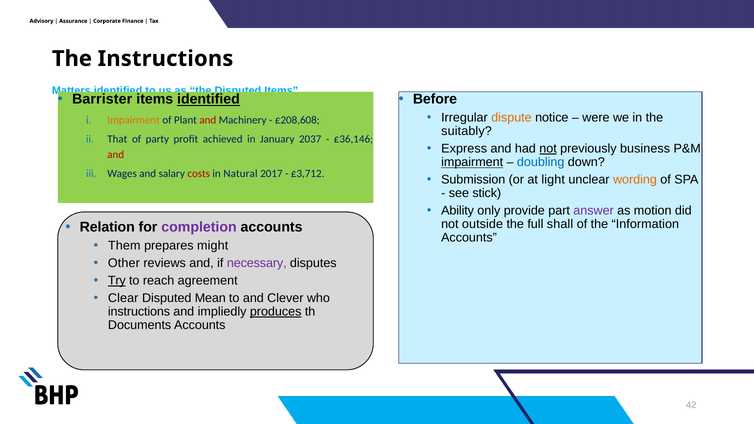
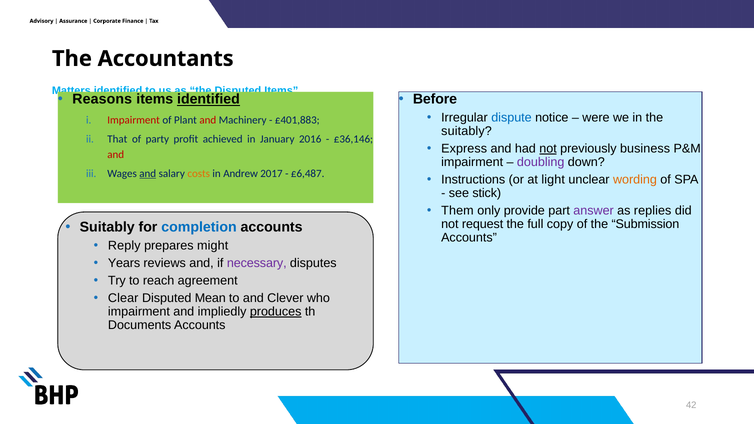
The Instructions: Instructions -> Accountants (166, 59)
Barrister: Barrister -> Reasons (102, 99)
dispute colour: orange -> blue (511, 118)
Impairment colour: orange -> red (134, 120)
£208,608: £208,608 -> £401,883 (297, 120)
2037: 2037 -> 2016 (310, 139)
impairment underline: present -> none (472, 162)
doubling colour: blue -> purple (541, 162)
and underline: none -> present (148, 174)
costs colour: red -> orange (199, 174)
Natural: Natural -> Andrew (241, 174)
£3,712: £3,712 -> £6,487 (308, 174)
Submission: Submission -> Instructions (473, 180)
Ability: Ability -> Them (457, 211)
motion: motion -> replies (653, 211)
outside: outside -> request (483, 224)
shall: shall -> copy (560, 224)
Information: Information -> Submission (645, 224)
Relation: Relation -> Suitably (107, 227)
completion colour: purple -> blue (199, 227)
Them: Them -> Reply (124, 246)
Other: Other -> Years (124, 263)
Try underline: present -> none (117, 281)
instructions: instructions -> impairment (139, 312)
